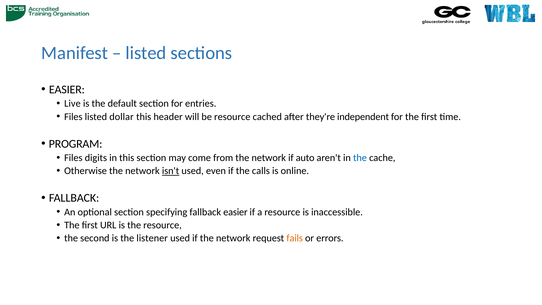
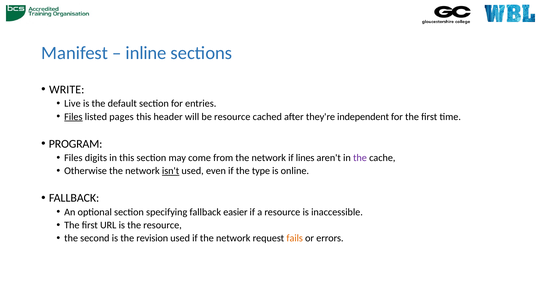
listed: listed -> inline (146, 53)
EASIER: EASIER -> WRITE (67, 90)
Files underline: none -> present (73, 117)
dollar: dollar -> pages (122, 117)
auto: auto -> lines (305, 158)
the colour: blue -> purple (360, 158)
calls: calls -> type (261, 171)
listener: listener -> revision (152, 238)
